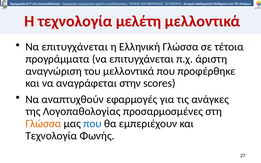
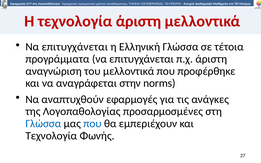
τεχνολογία μελέτη: μελέτη -> άριστη (139, 21)
scores: scores -> norms (159, 83)
Γλώσσα colour: orange -> blue (43, 124)
